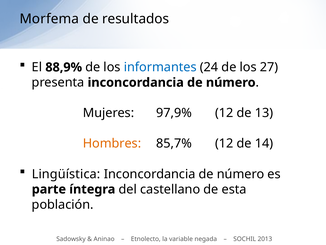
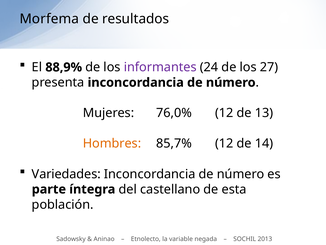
informantes colour: blue -> purple (160, 67)
97,9%: 97,9% -> 76,0% (174, 113)
Lingüística: Lingüística -> Variedades (66, 174)
